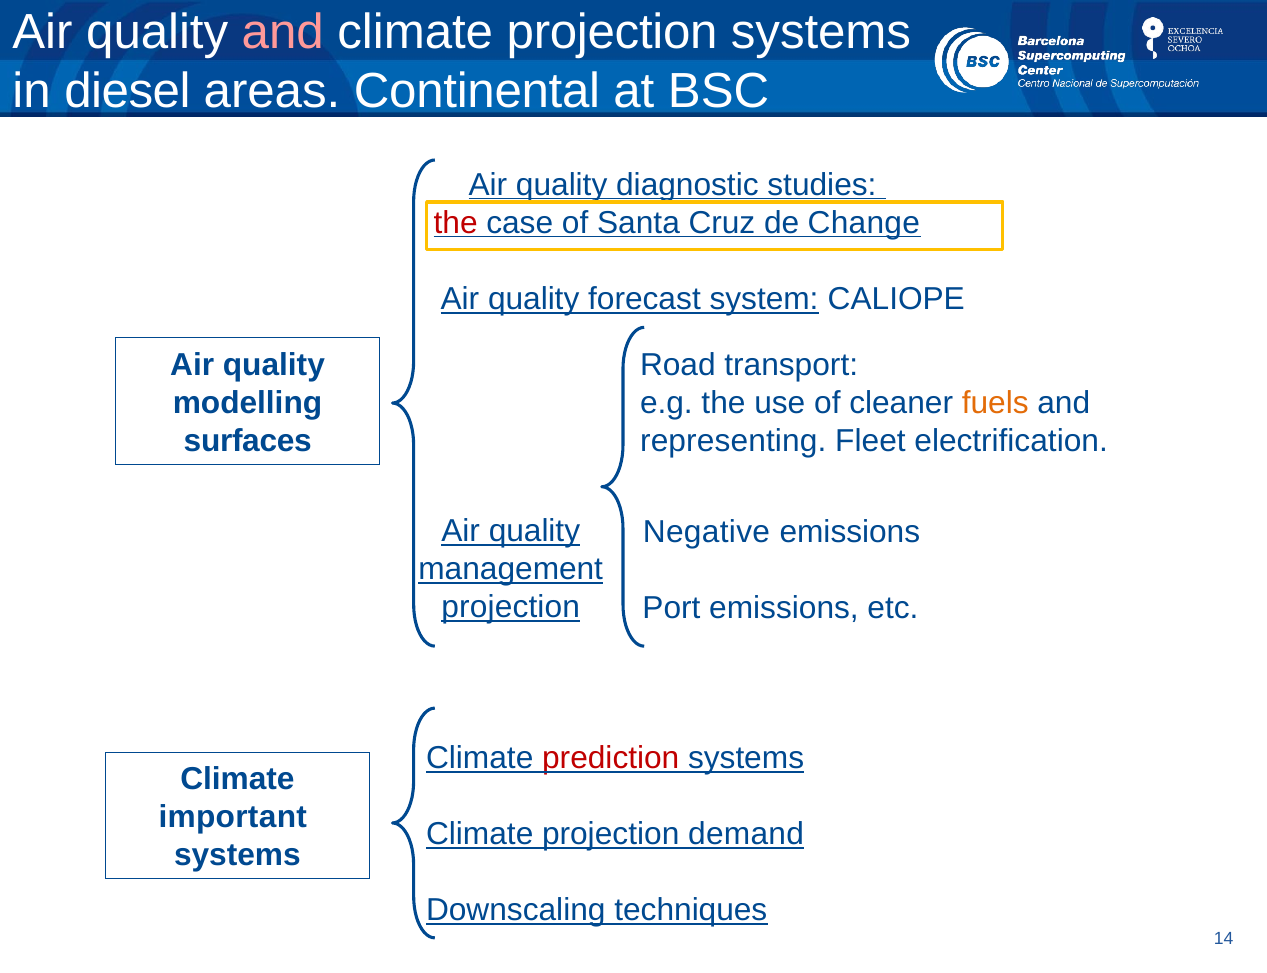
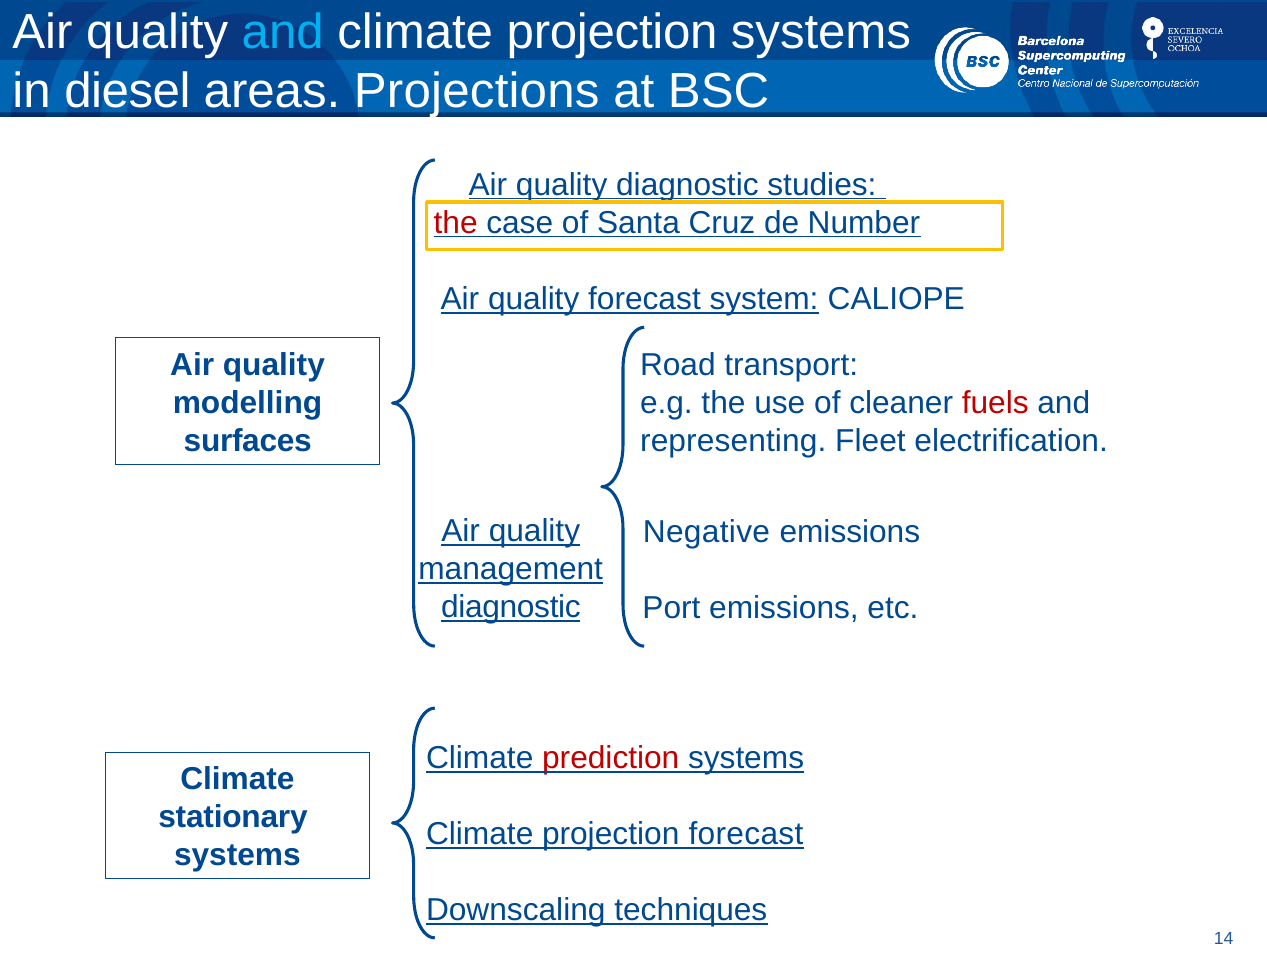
and colour: pink -> light blue (283, 32)
Continental: Continental -> Projections (477, 91)
Change: Change -> Number (864, 222)
fuels colour: orange -> red (995, 403)
projection: projection -> diagnostic (511, 606)
important: important -> stationary (233, 817)
projection demand: demand -> forecast (746, 834)
